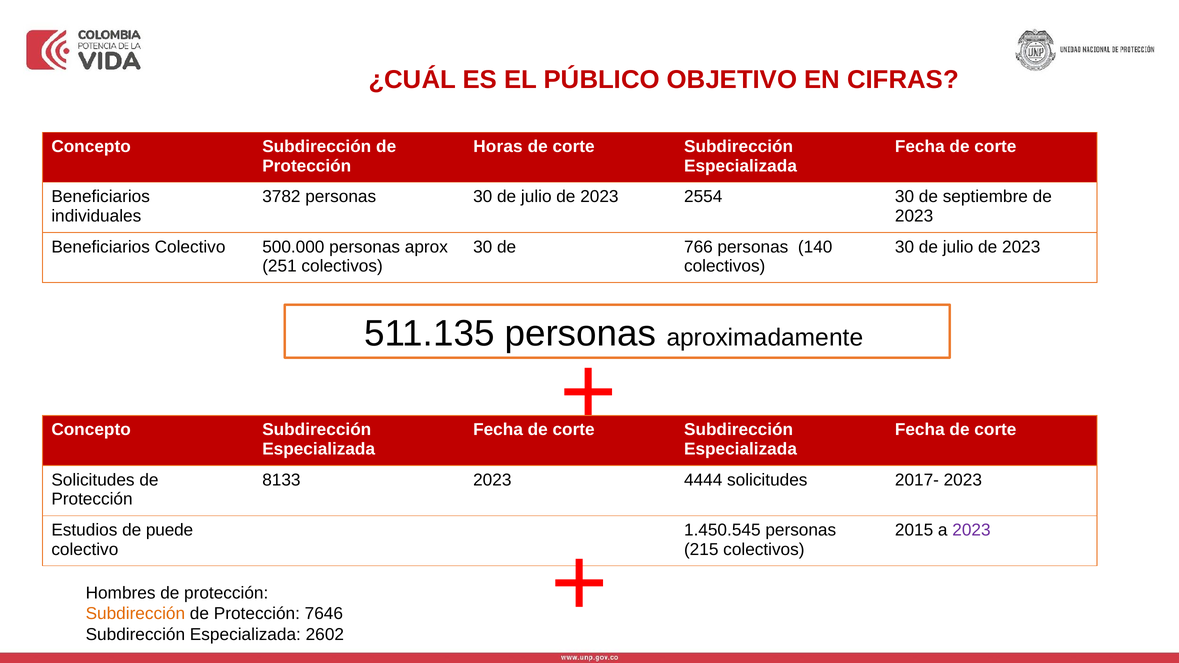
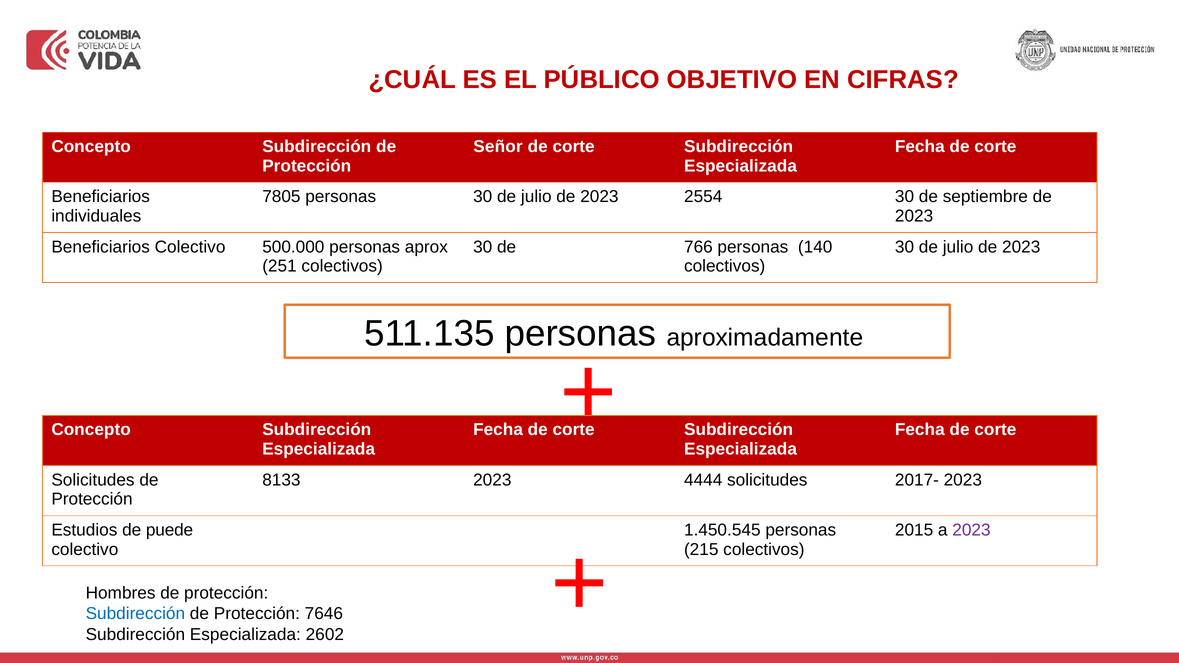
Horas: Horas -> Señor (498, 147)
3782: 3782 -> 7805 (281, 197)
Subdirección colour: orange -> blue (135, 614)
